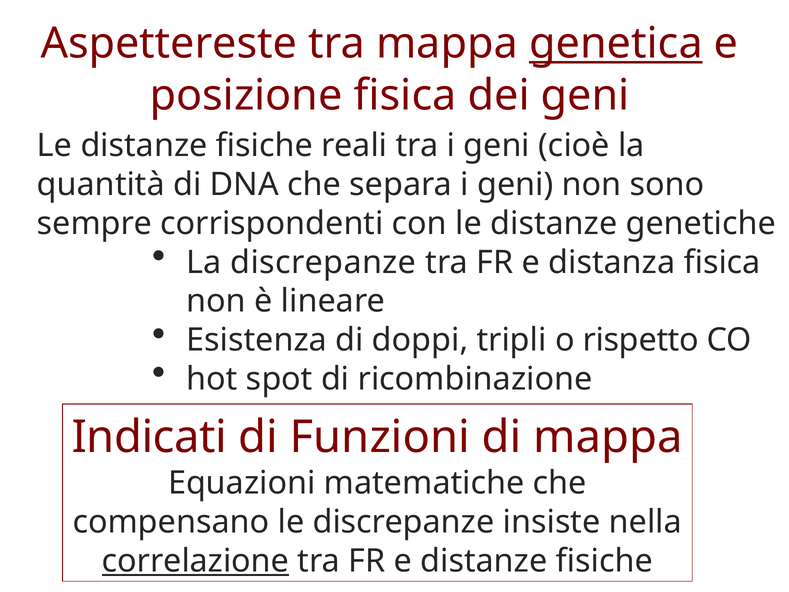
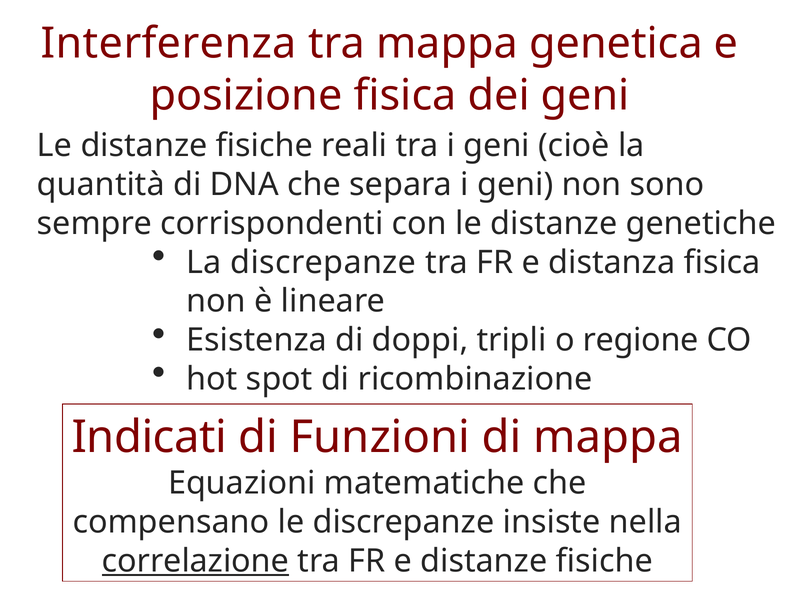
Aspettereste: Aspettereste -> Interferenza (169, 44)
genetica underline: present -> none (616, 44)
rispetto: rispetto -> regione (641, 340)
